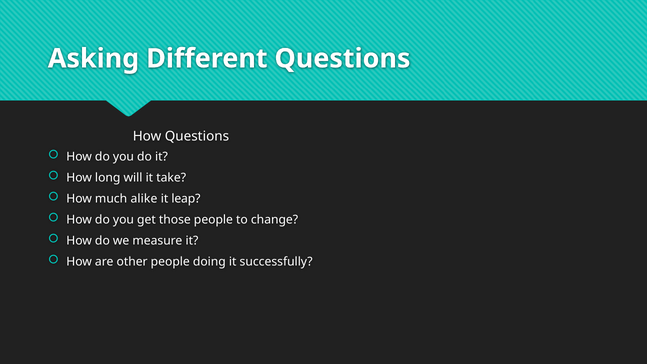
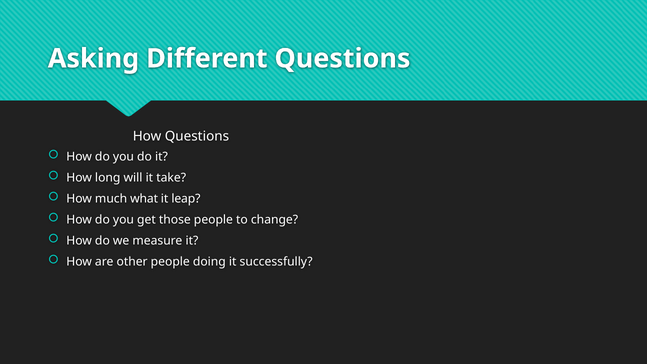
alike: alike -> what (144, 199)
